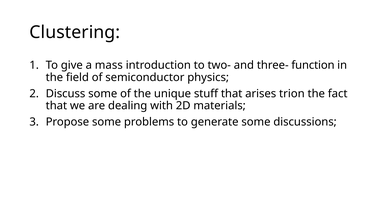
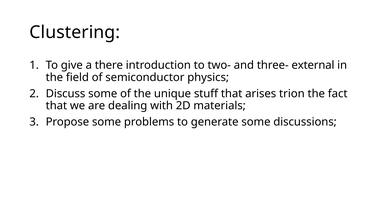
mass: mass -> there (109, 65)
function: function -> external (313, 65)
